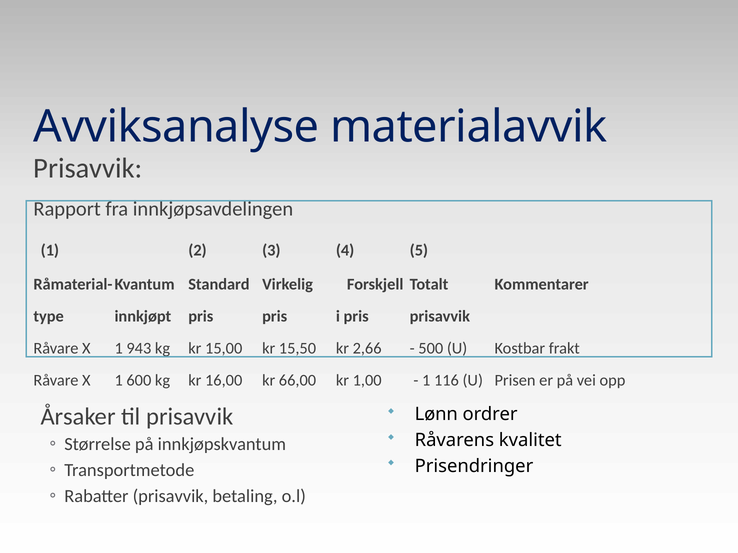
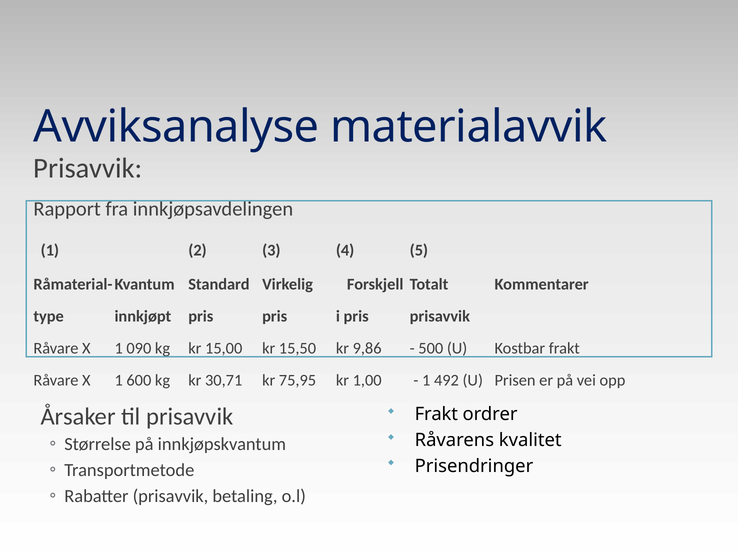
943: 943 -> 090 (139, 349)
2,66: 2,66 -> 9,86 (367, 349)
16,00: 16,00 -> 30,71 (224, 381)
66,00: 66,00 -> 75,95 (297, 381)
116: 116 -> 492 (446, 381)
Lønn: Lønn -> Frakt (436, 415)
